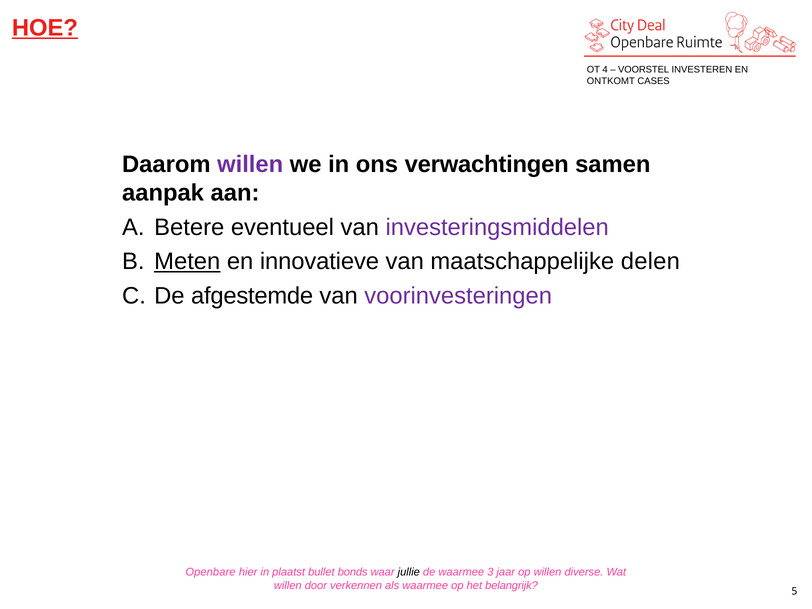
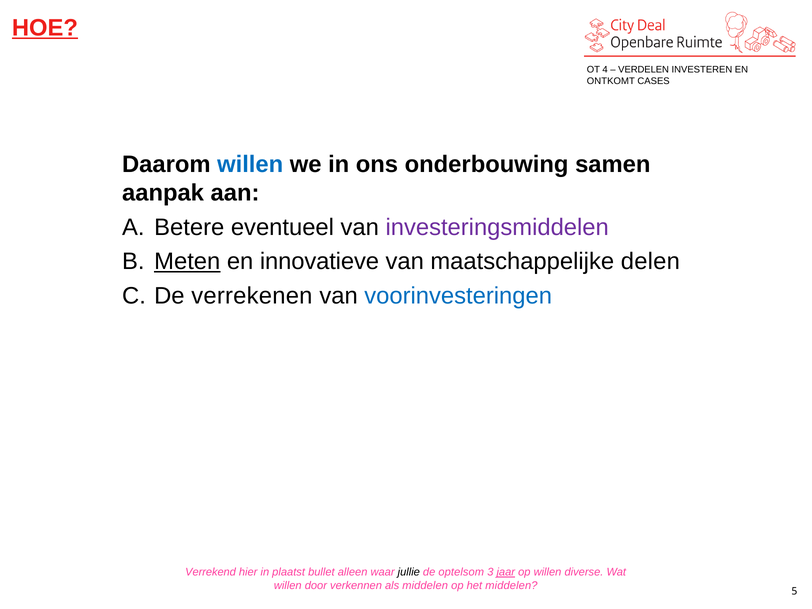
VOORSTEL: VOORSTEL -> VERDELEN (644, 69)
willen colour: purple -> blue (250, 164)
verwachtingen: verwachtingen -> onderbouwing (487, 164)
afgestemde: afgestemde -> verrekenen (252, 296)
voorinvesteringen colour: purple -> blue (458, 296)
Openbare: Openbare -> Verrekend (211, 572)
bonds: bonds -> alleen (353, 572)
de waarmee: waarmee -> optelsom (461, 572)
jaar underline: none -> present (506, 572)
als waarmee: waarmee -> middelen (425, 586)
het belangrijk: belangrijk -> middelen (511, 586)
